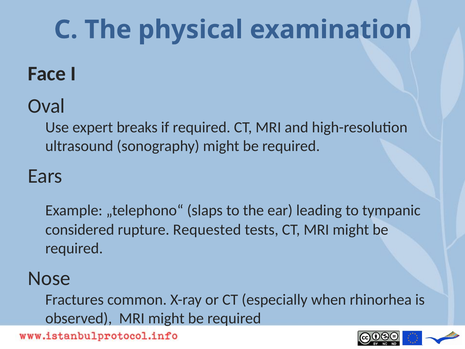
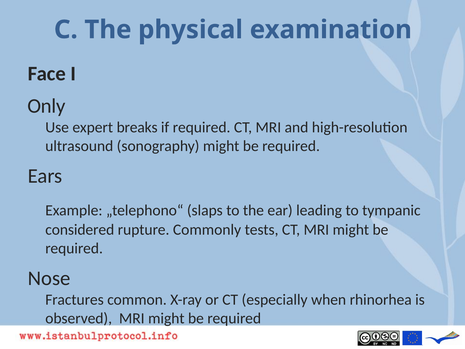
Oval: Oval -> Only (46, 106)
Requested: Requested -> Commonly (207, 230)
